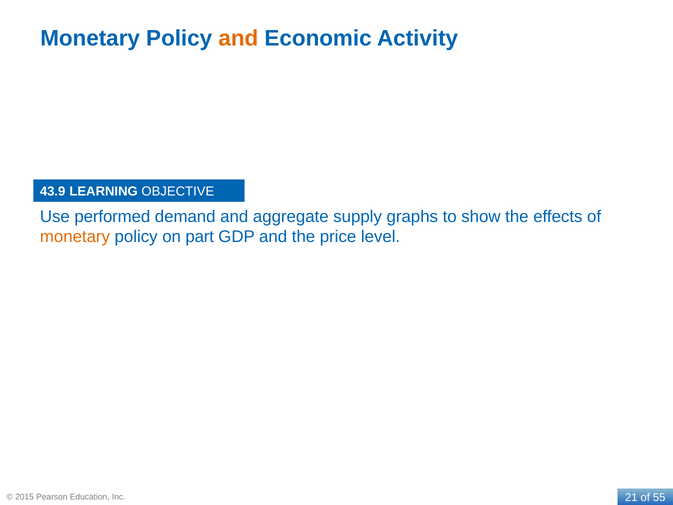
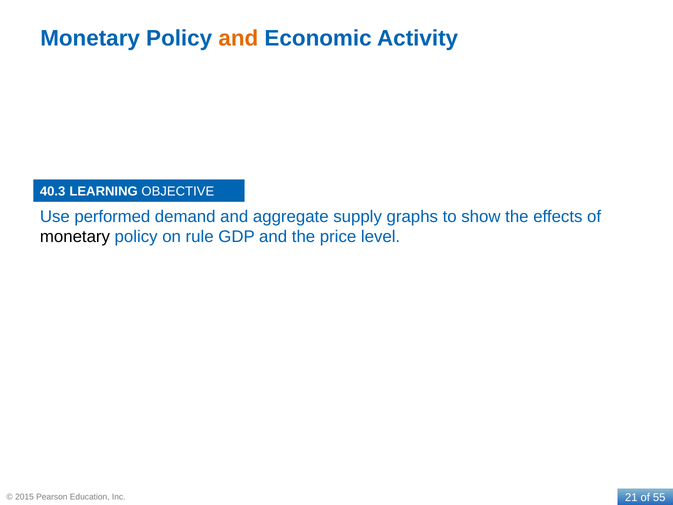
43.9: 43.9 -> 40.3 (53, 192)
monetary colour: orange -> black (75, 237)
part: part -> rule (200, 237)
